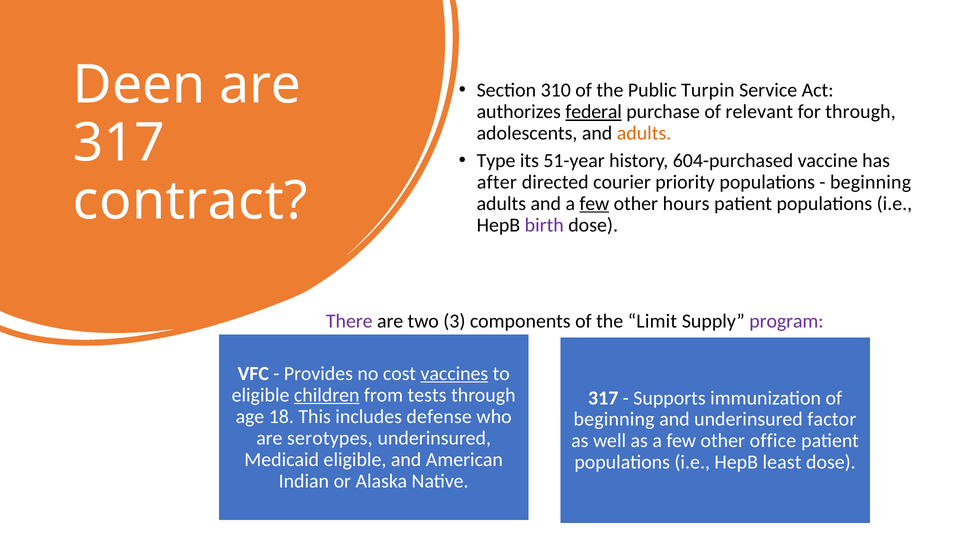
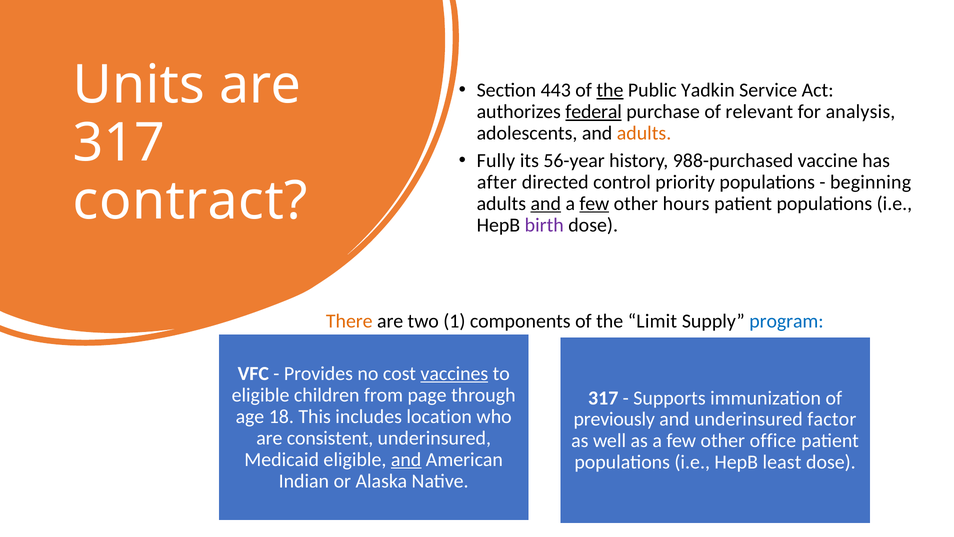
Deen: Deen -> Units (139, 85)
310: 310 -> 443 (556, 90)
the underline: none -> present (610, 90)
Turpin: Turpin -> Yadkin (708, 90)
for through: through -> analysis (860, 112)
Type: Type -> Fully (496, 160)
51-year: 51-year -> 56-year (574, 160)
604-purchased: 604-purchased -> 988-purchased (733, 160)
courier: courier -> control (622, 182)
and underline: none -> present (546, 203)
There colour: purple -> orange (349, 321)
3: 3 -> 1 (454, 321)
program colour: purple -> blue (786, 321)
children underline: present -> none (327, 395)
tests: tests -> page (427, 395)
defense: defense -> location (439, 416)
beginning: beginning -> previously (614, 419)
serotypes: serotypes -> consistent (330, 438)
and underline: none -> present (406, 459)
